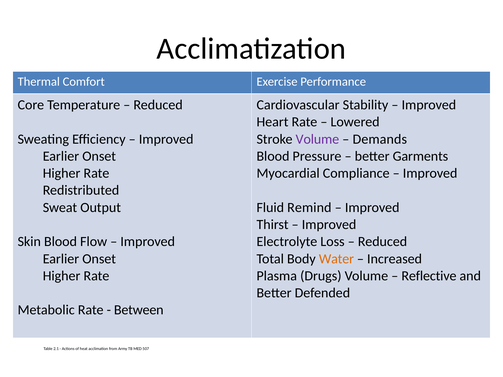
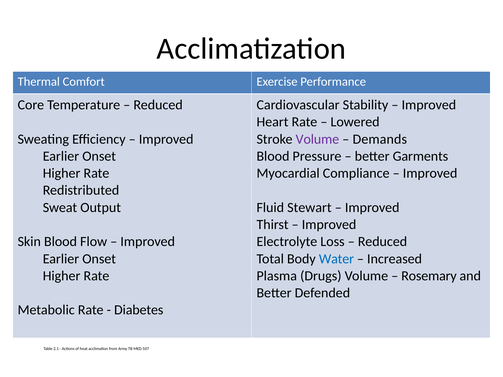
Remind: Remind -> Stewart (309, 208)
Water colour: orange -> blue (336, 259)
Reflective: Reflective -> Rosemary (429, 276)
Between: Between -> Diabetes (139, 310)
